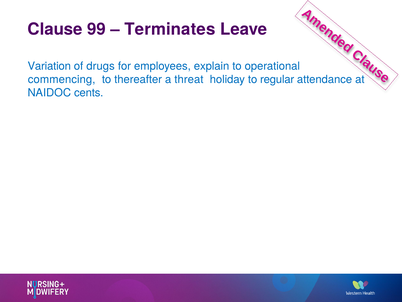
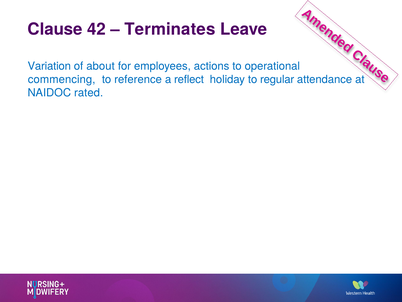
99: 99 -> 42 (96, 29)
drugs: drugs -> about (101, 66)
explain: explain -> actions (212, 66)
thereafter: thereafter -> reference (138, 79)
threat: threat -> reflect (189, 79)
cents: cents -> rated (89, 93)
